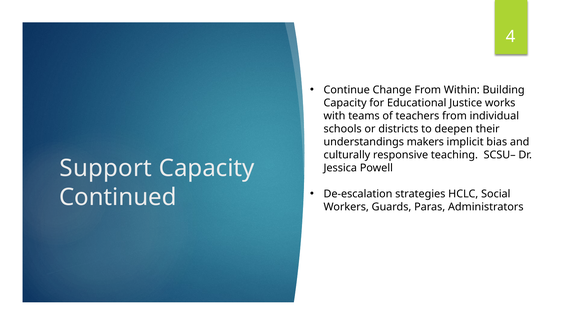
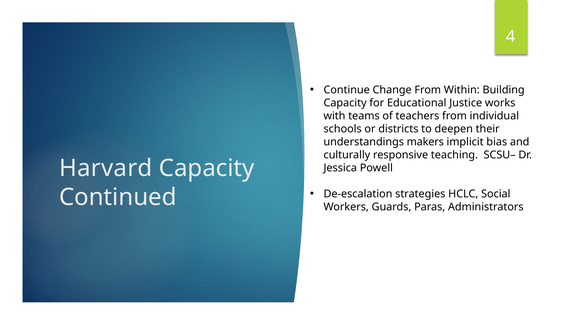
Support: Support -> Harvard (106, 168)
